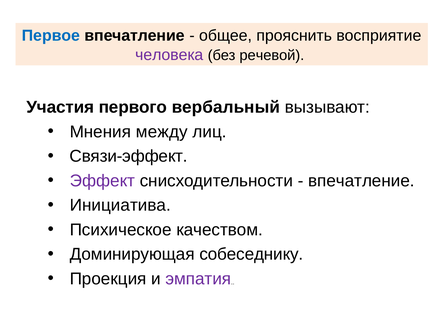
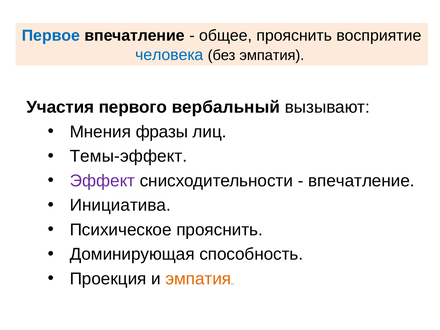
человека colour: purple -> blue (169, 55)
без речевой: речевой -> эмпатия (272, 55)
между: между -> фразы (162, 132)
Связи-эффект: Связи-эффект -> Темы-эффект (128, 156)
Психическое качеством: качеством -> прояснить (220, 230)
собеседнику: собеседнику -> способность (251, 254)
эмпатия colour: purple -> orange (198, 279)
